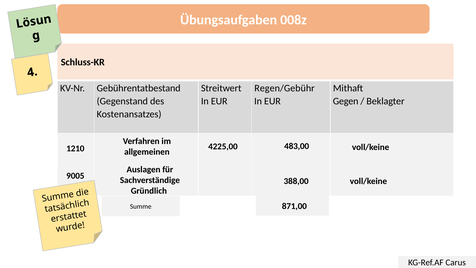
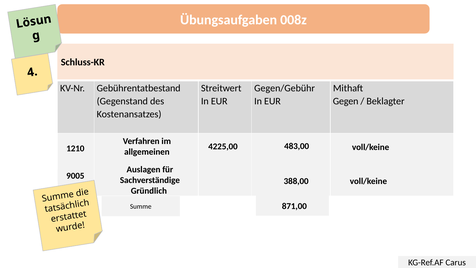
Regen/Gebühr: Regen/Gebühr -> Gegen/Gebühr (285, 88)
